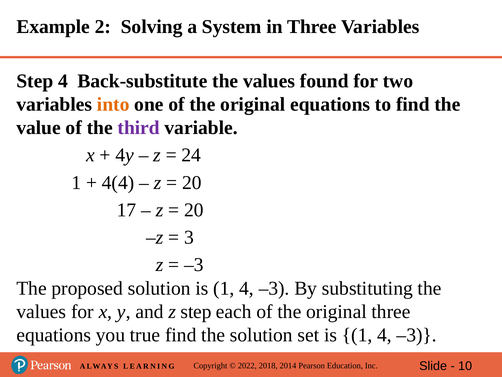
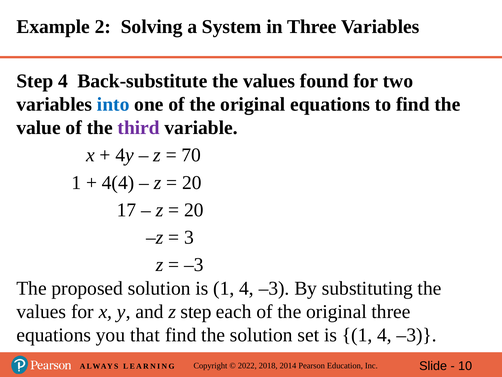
into colour: orange -> blue (113, 104)
24: 24 -> 70 (191, 155)
true: true -> that (145, 335)
